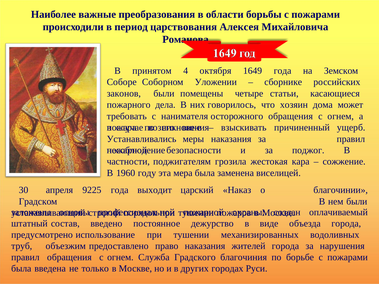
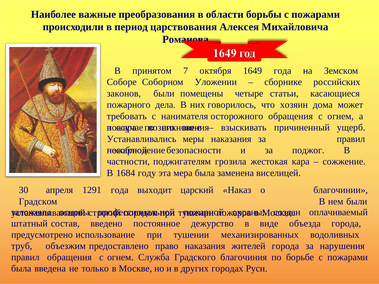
4: 4 -> 7 (186, 71)
1960: 1960 -> 1684 (126, 173)
9225: 9225 -> 1291 (92, 190)
